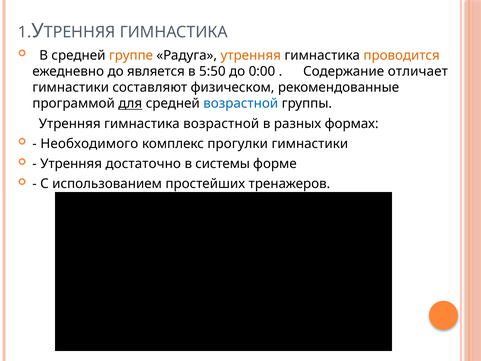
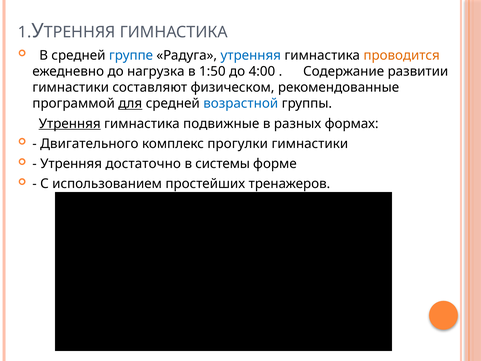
группе colour: orange -> blue (131, 55)
утренняя colour: orange -> blue (251, 55)
является: является -> нагрузка (156, 71)
5:50: 5:50 -> 1:50 (212, 71)
0:00: 0:00 -> 4:00 (262, 71)
отличает: отличает -> развитии (418, 71)
Утренняя underline: none -> present (70, 124)
гимнастика возрастной: возрастной -> подвижные (221, 124)
Необходимого: Необходимого -> Двигательного (89, 144)
